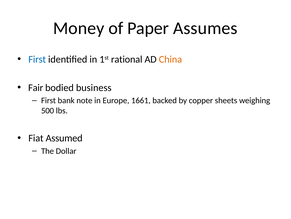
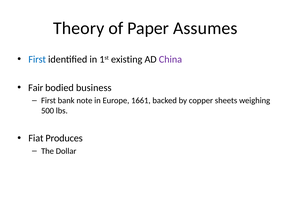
Money: Money -> Theory (79, 28)
rational: rational -> existing (127, 59)
China colour: orange -> purple (170, 59)
Assumed: Assumed -> Produces (64, 138)
